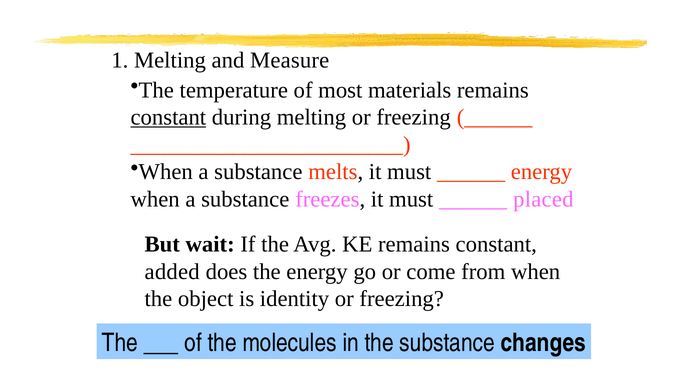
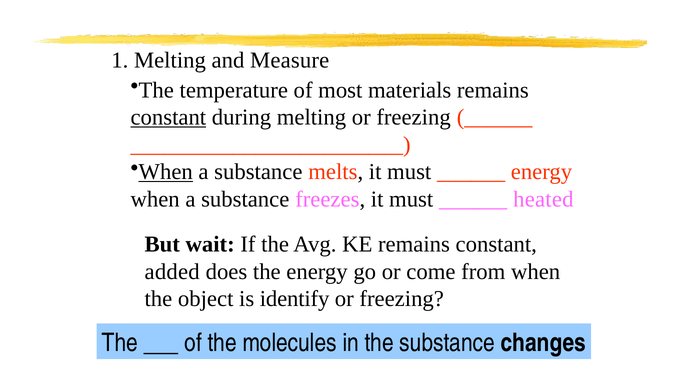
When underline: none -> present (166, 172)
placed: placed -> heated (543, 199)
identity: identity -> identify (295, 299)
